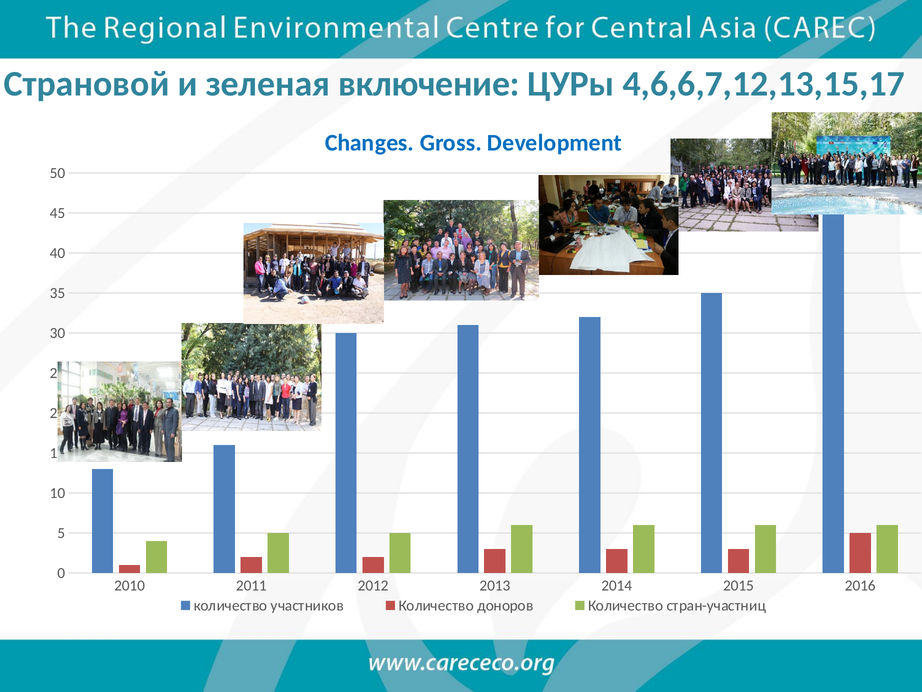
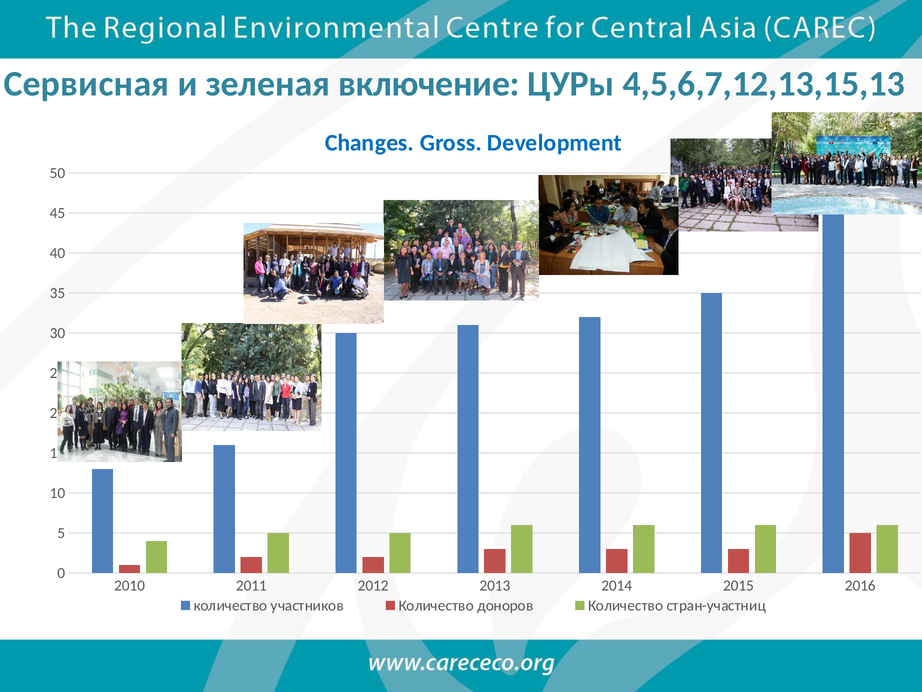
Страновой: Страновой -> Сервисная (86, 84)
4,6,6,7,12,13,15,17: 4,6,6,7,12,13,15,17 -> 4,5,6,7,12,13,15,13 (764, 84)
